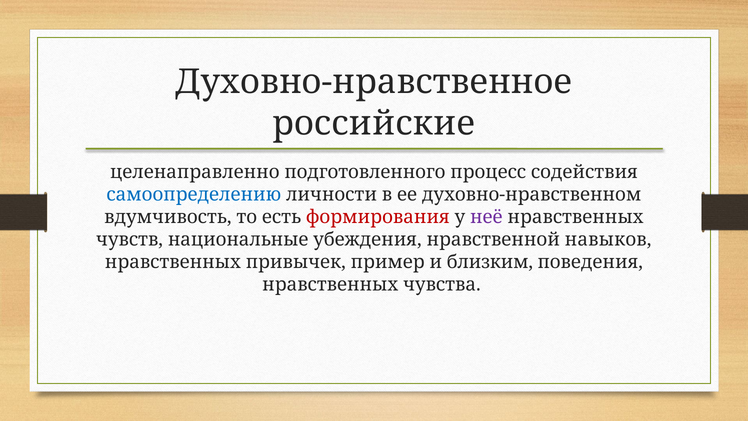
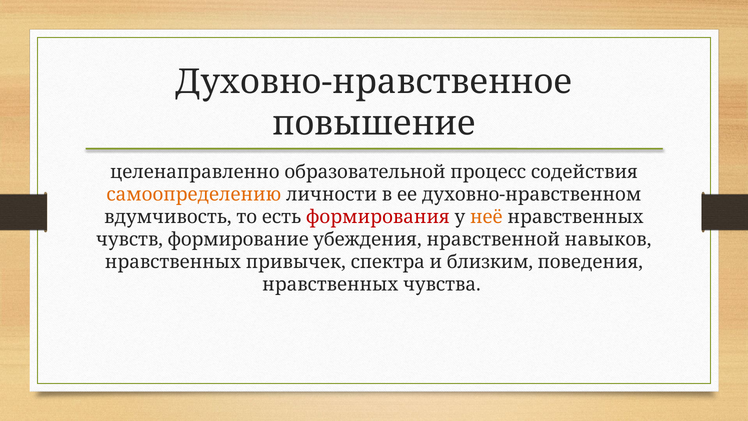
российские: российские -> повышение (374, 123)
подготовленного: подготовленного -> образовательной (365, 172)
самоопределению colour: blue -> orange (194, 195)
неё colour: purple -> orange (486, 217)
национальные: национальные -> формирование (238, 239)
пример: пример -> спектра (388, 262)
